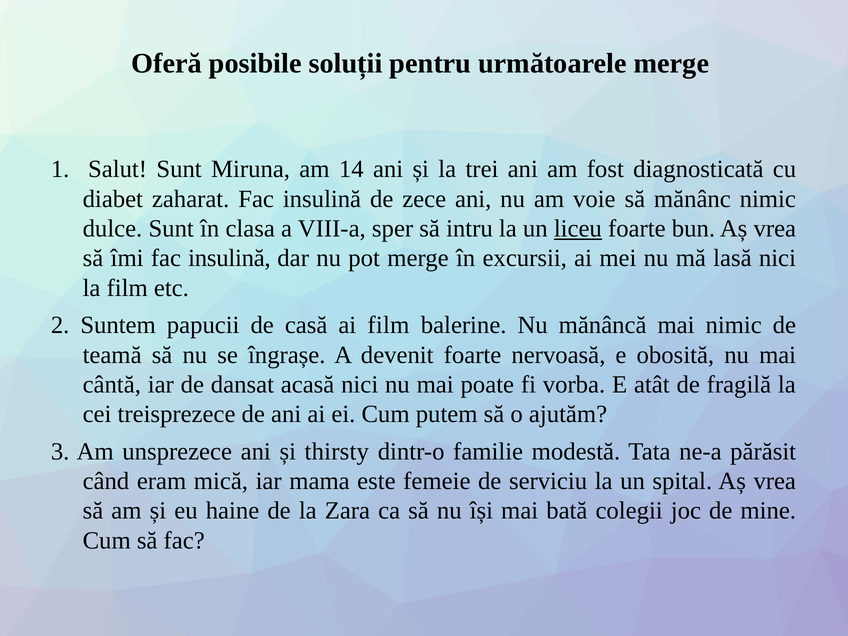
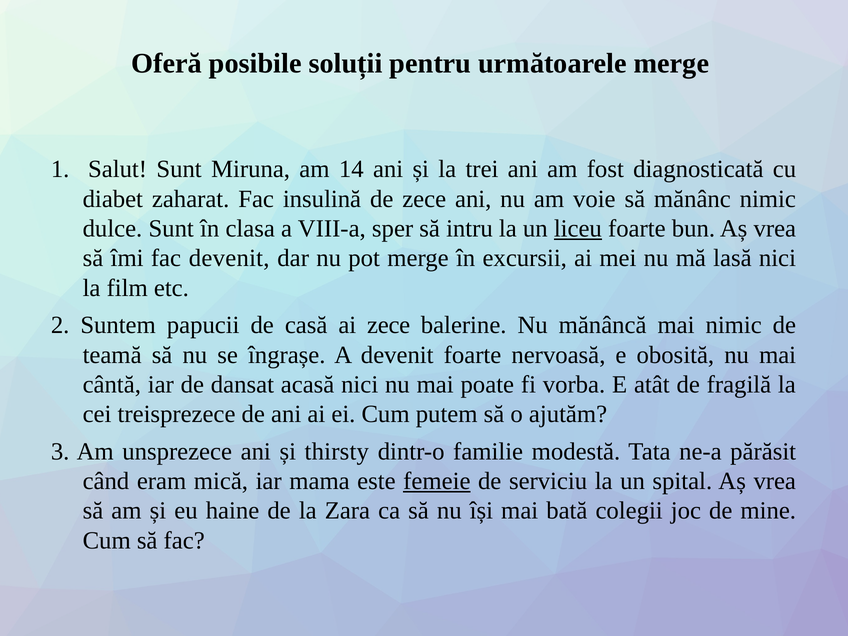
îmi fac insulină: insulină -> devenit (229, 258)
ai film: film -> zece (389, 325)
femeie underline: none -> present (437, 481)
